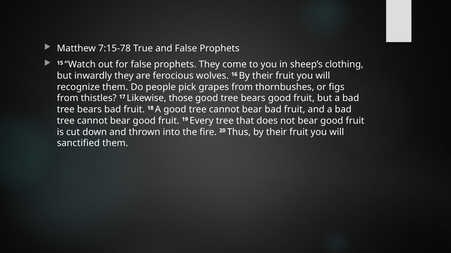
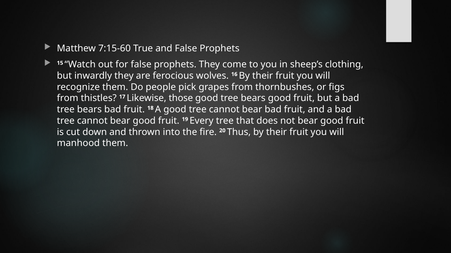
7:15-78: 7:15-78 -> 7:15-60 (115, 49)
sanctified: sanctified -> manhood (78, 144)
